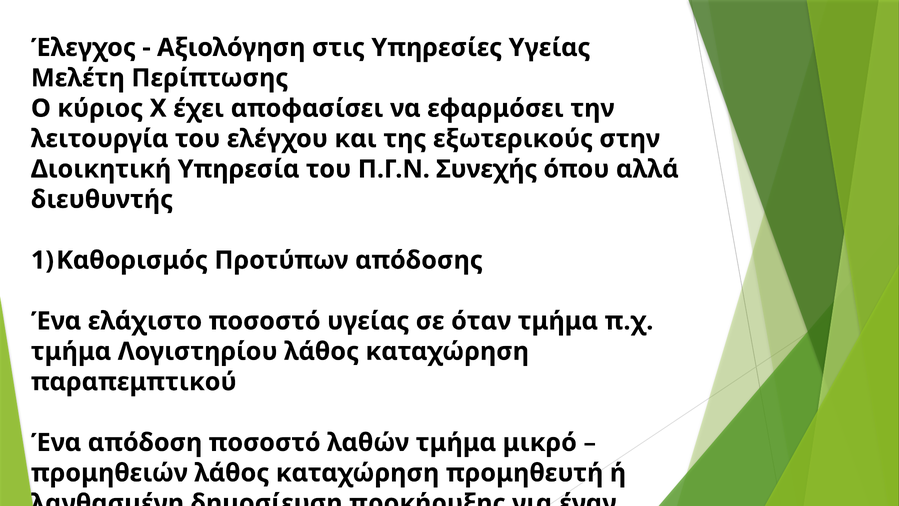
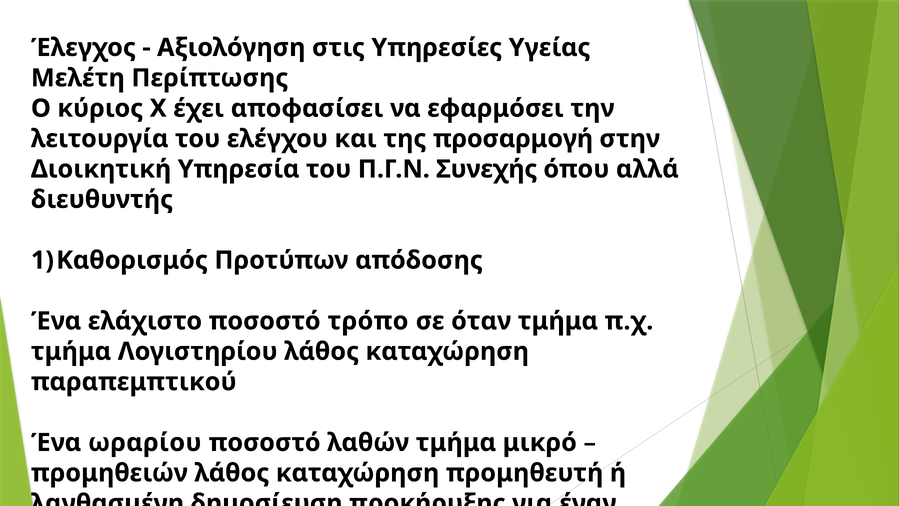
εξωτερικούς: εξωτερικούς -> προσαρμογή (513, 139)
ποσοστό υγείας: υγείας -> τρόπο (368, 321)
απόδοση: απόδοση -> ωραρίου (145, 442)
